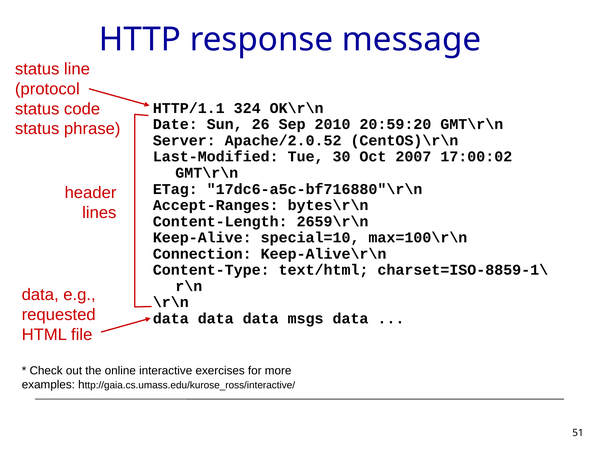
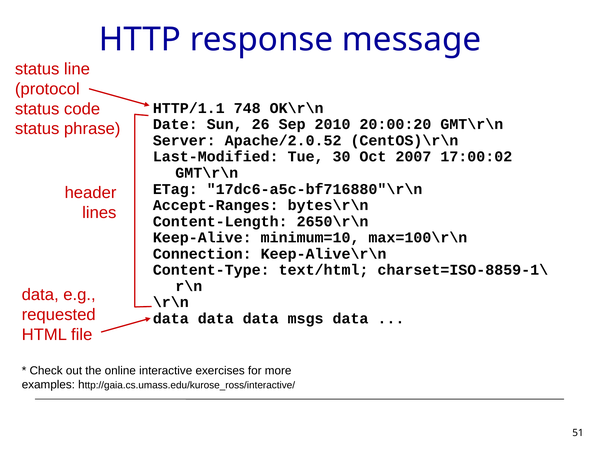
324: 324 -> 748 (247, 108)
20:59:20: 20:59:20 -> 20:00:20 (395, 124)
2659\r\n: 2659\r\n -> 2650\r\n (333, 222)
special=10: special=10 -> minimum=10 (310, 238)
